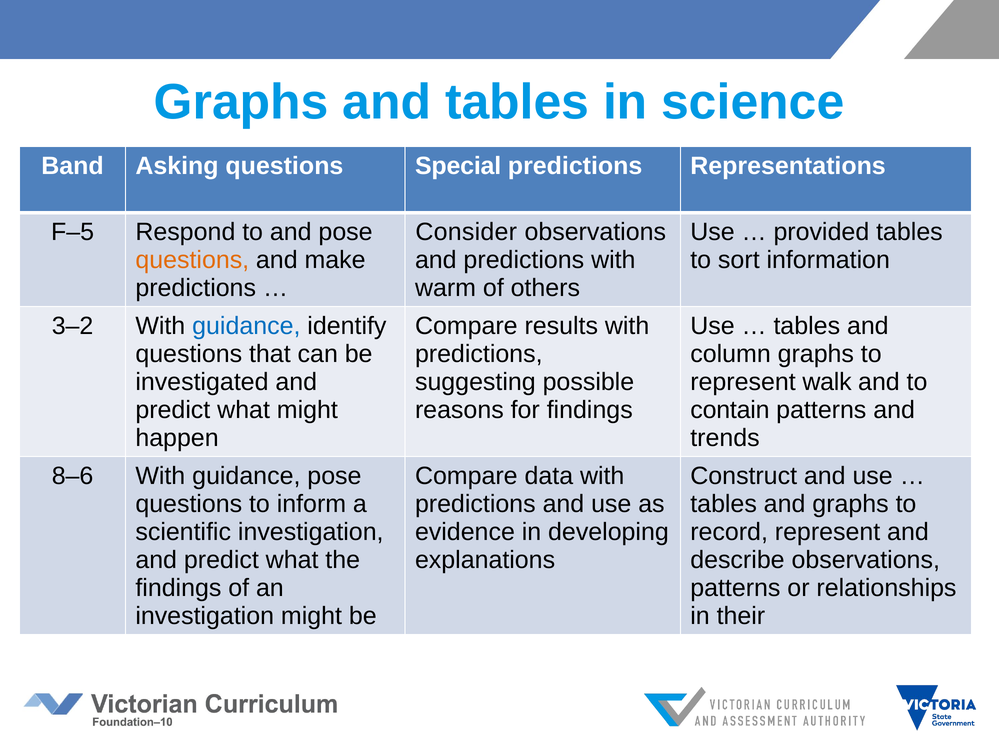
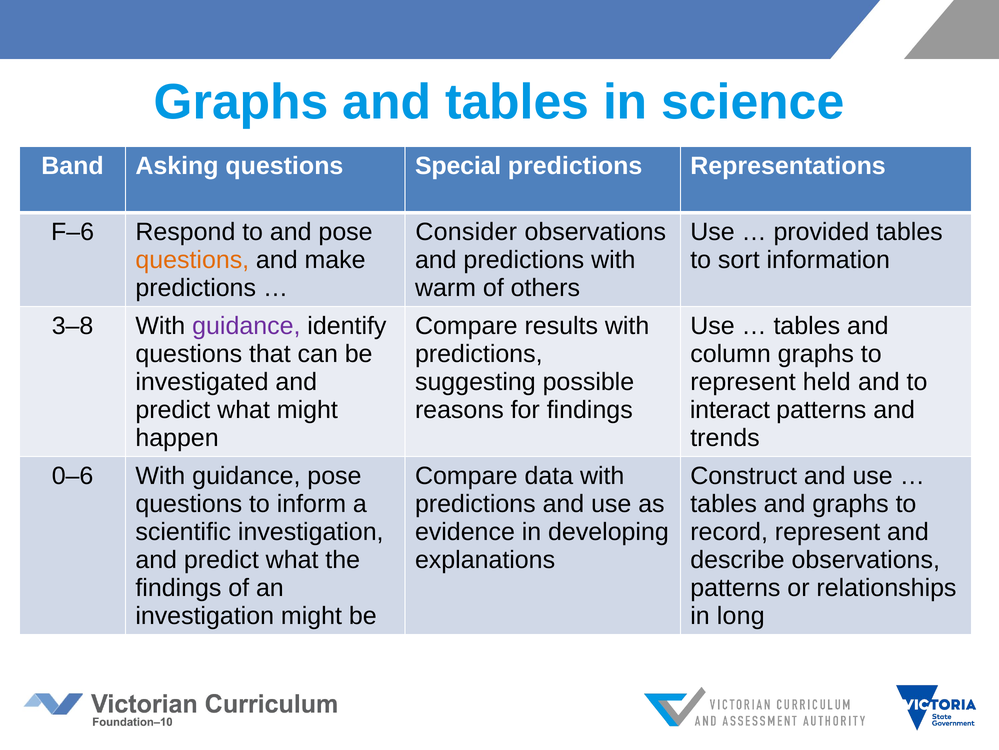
F–5: F–5 -> F–6 (73, 232)
3–2: 3–2 -> 3–8 (73, 326)
guidance colour: blue -> purple (246, 326)
walk: walk -> held (827, 382)
contain: contain -> interact (730, 410)
8–6: 8–6 -> 0–6 (73, 476)
their: their -> long (741, 615)
